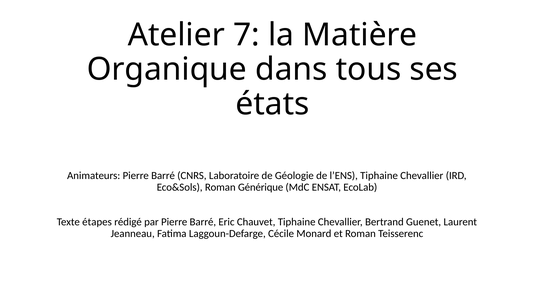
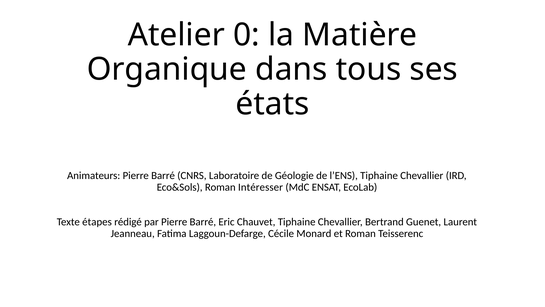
7: 7 -> 0 (246, 35)
Générique: Générique -> Intéresser (261, 187)
